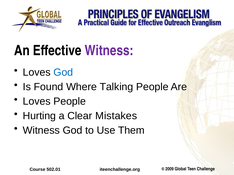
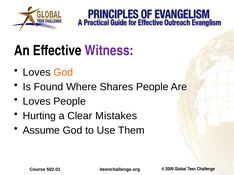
God colour: blue -> orange (63, 72)
Talking: Talking -> Shares (116, 87)
Witness: Witness -> Assume (41, 131)
